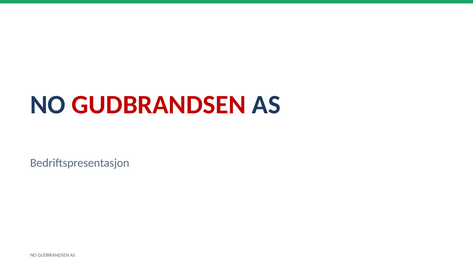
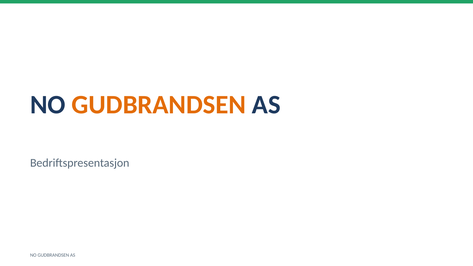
GUDBRANDSEN colour: red -> orange (159, 105)
